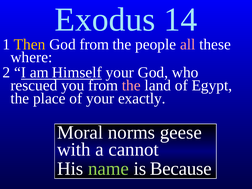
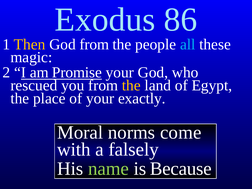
14: 14 -> 86 (181, 20)
all colour: pink -> light blue (188, 44)
where: where -> magic (31, 57)
Himself: Himself -> Promise (77, 73)
the colour: pink -> yellow (131, 85)
geese: geese -> come (181, 132)
cannot: cannot -> falsely (134, 150)
